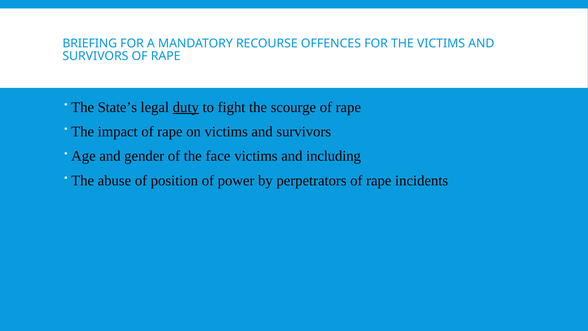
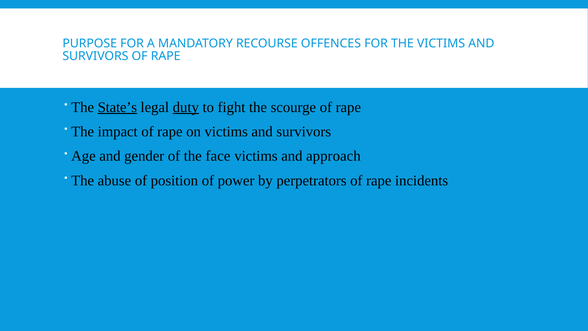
BRIEFING: BRIEFING -> PURPOSE (90, 44)
State’s underline: none -> present (117, 107)
including: including -> approach (333, 156)
